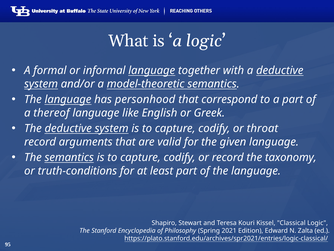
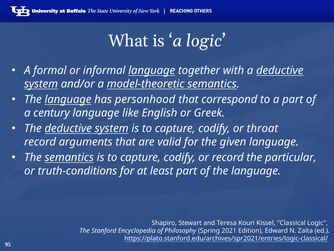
thereof: thereof -> century (52, 113)
taxonomy: taxonomy -> particular (291, 157)
